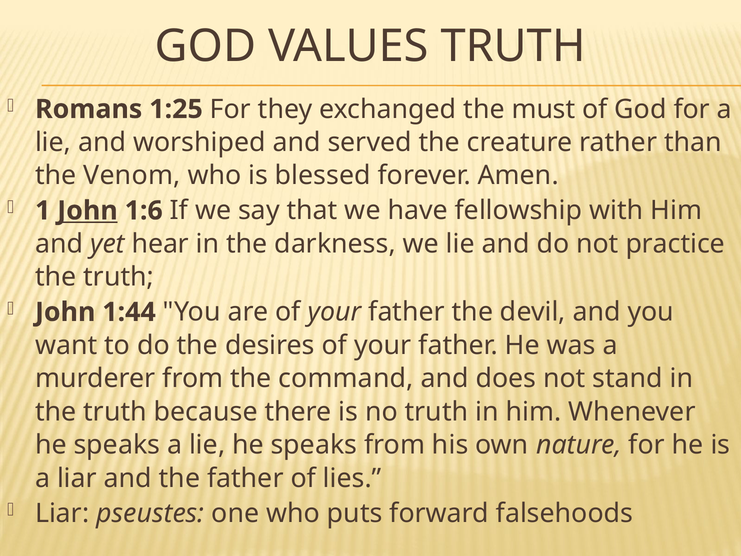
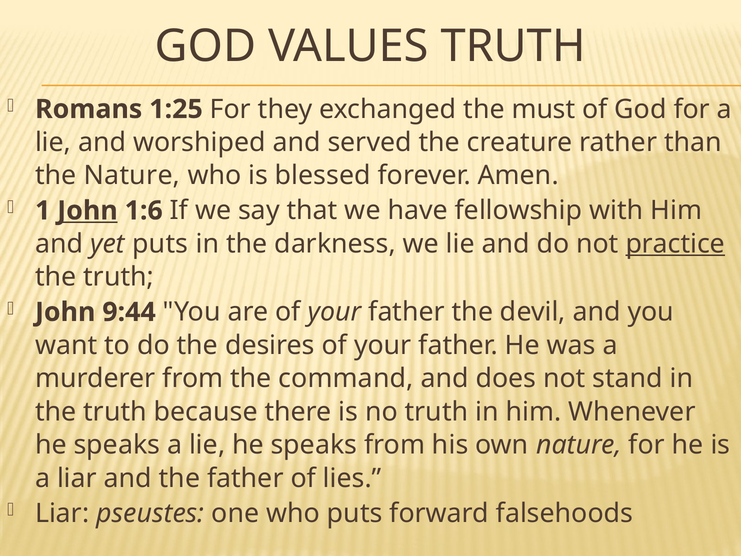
the Venom: Venom -> Nature (132, 176)
yet hear: hear -> puts (160, 244)
practice underline: none -> present (675, 244)
1:44: 1:44 -> 9:44 (129, 312)
